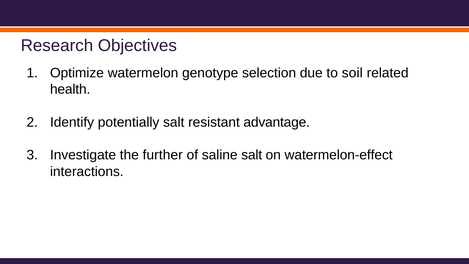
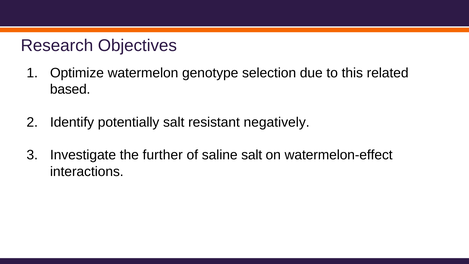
soil: soil -> this (352, 73)
health: health -> based (70, 89)
advantage: advantage -> negatively (277, 122)
